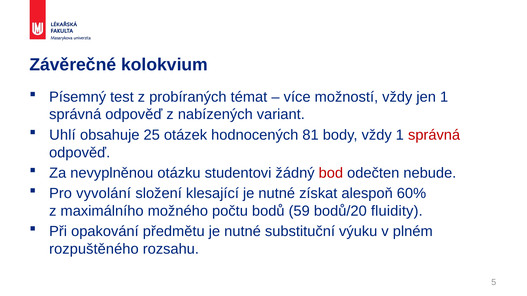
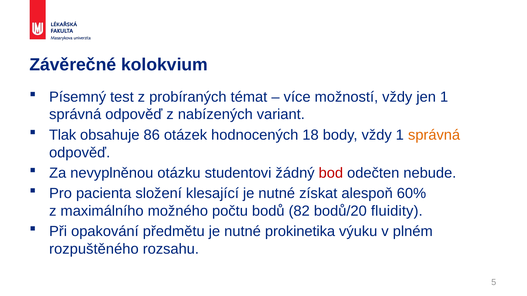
Uhlí: Uhlí -> Tlak (63, 135)
25: 25 -> 86 (152, 135)
81: 81 -> 18 (311, 135)
správná colour: red -> orange (434, 135)
vyvolání: vyvolání -> pacienta (104, 194)
59: 59 -> 82 (299, 211)
substituční: substituční -> prokinetika (300, 232)
